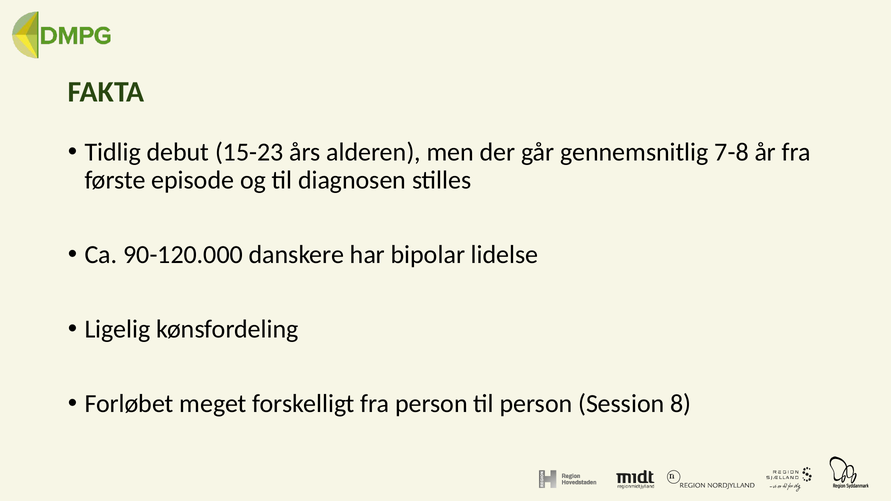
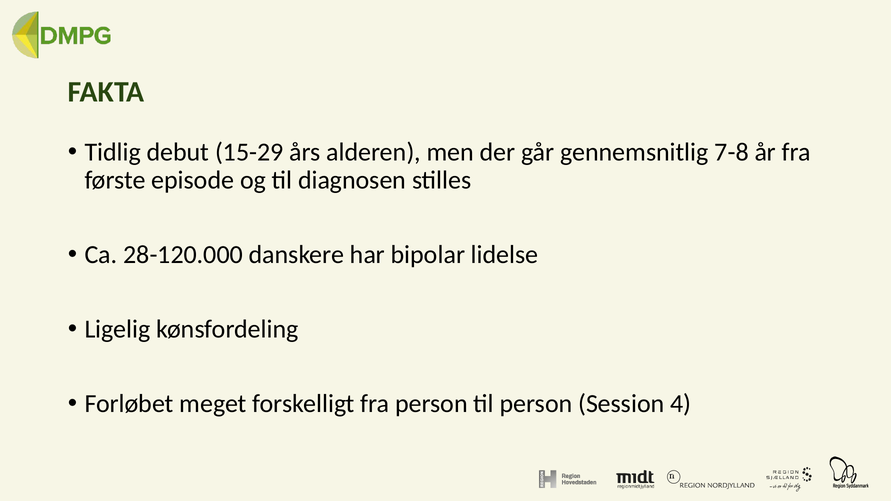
15-23: 15-23 -> 15-29 (249, 152)
90-120.000: 90-120.000 -> 28-120.000 (183, 255)
8: 8 -> 4 (681, 404)
